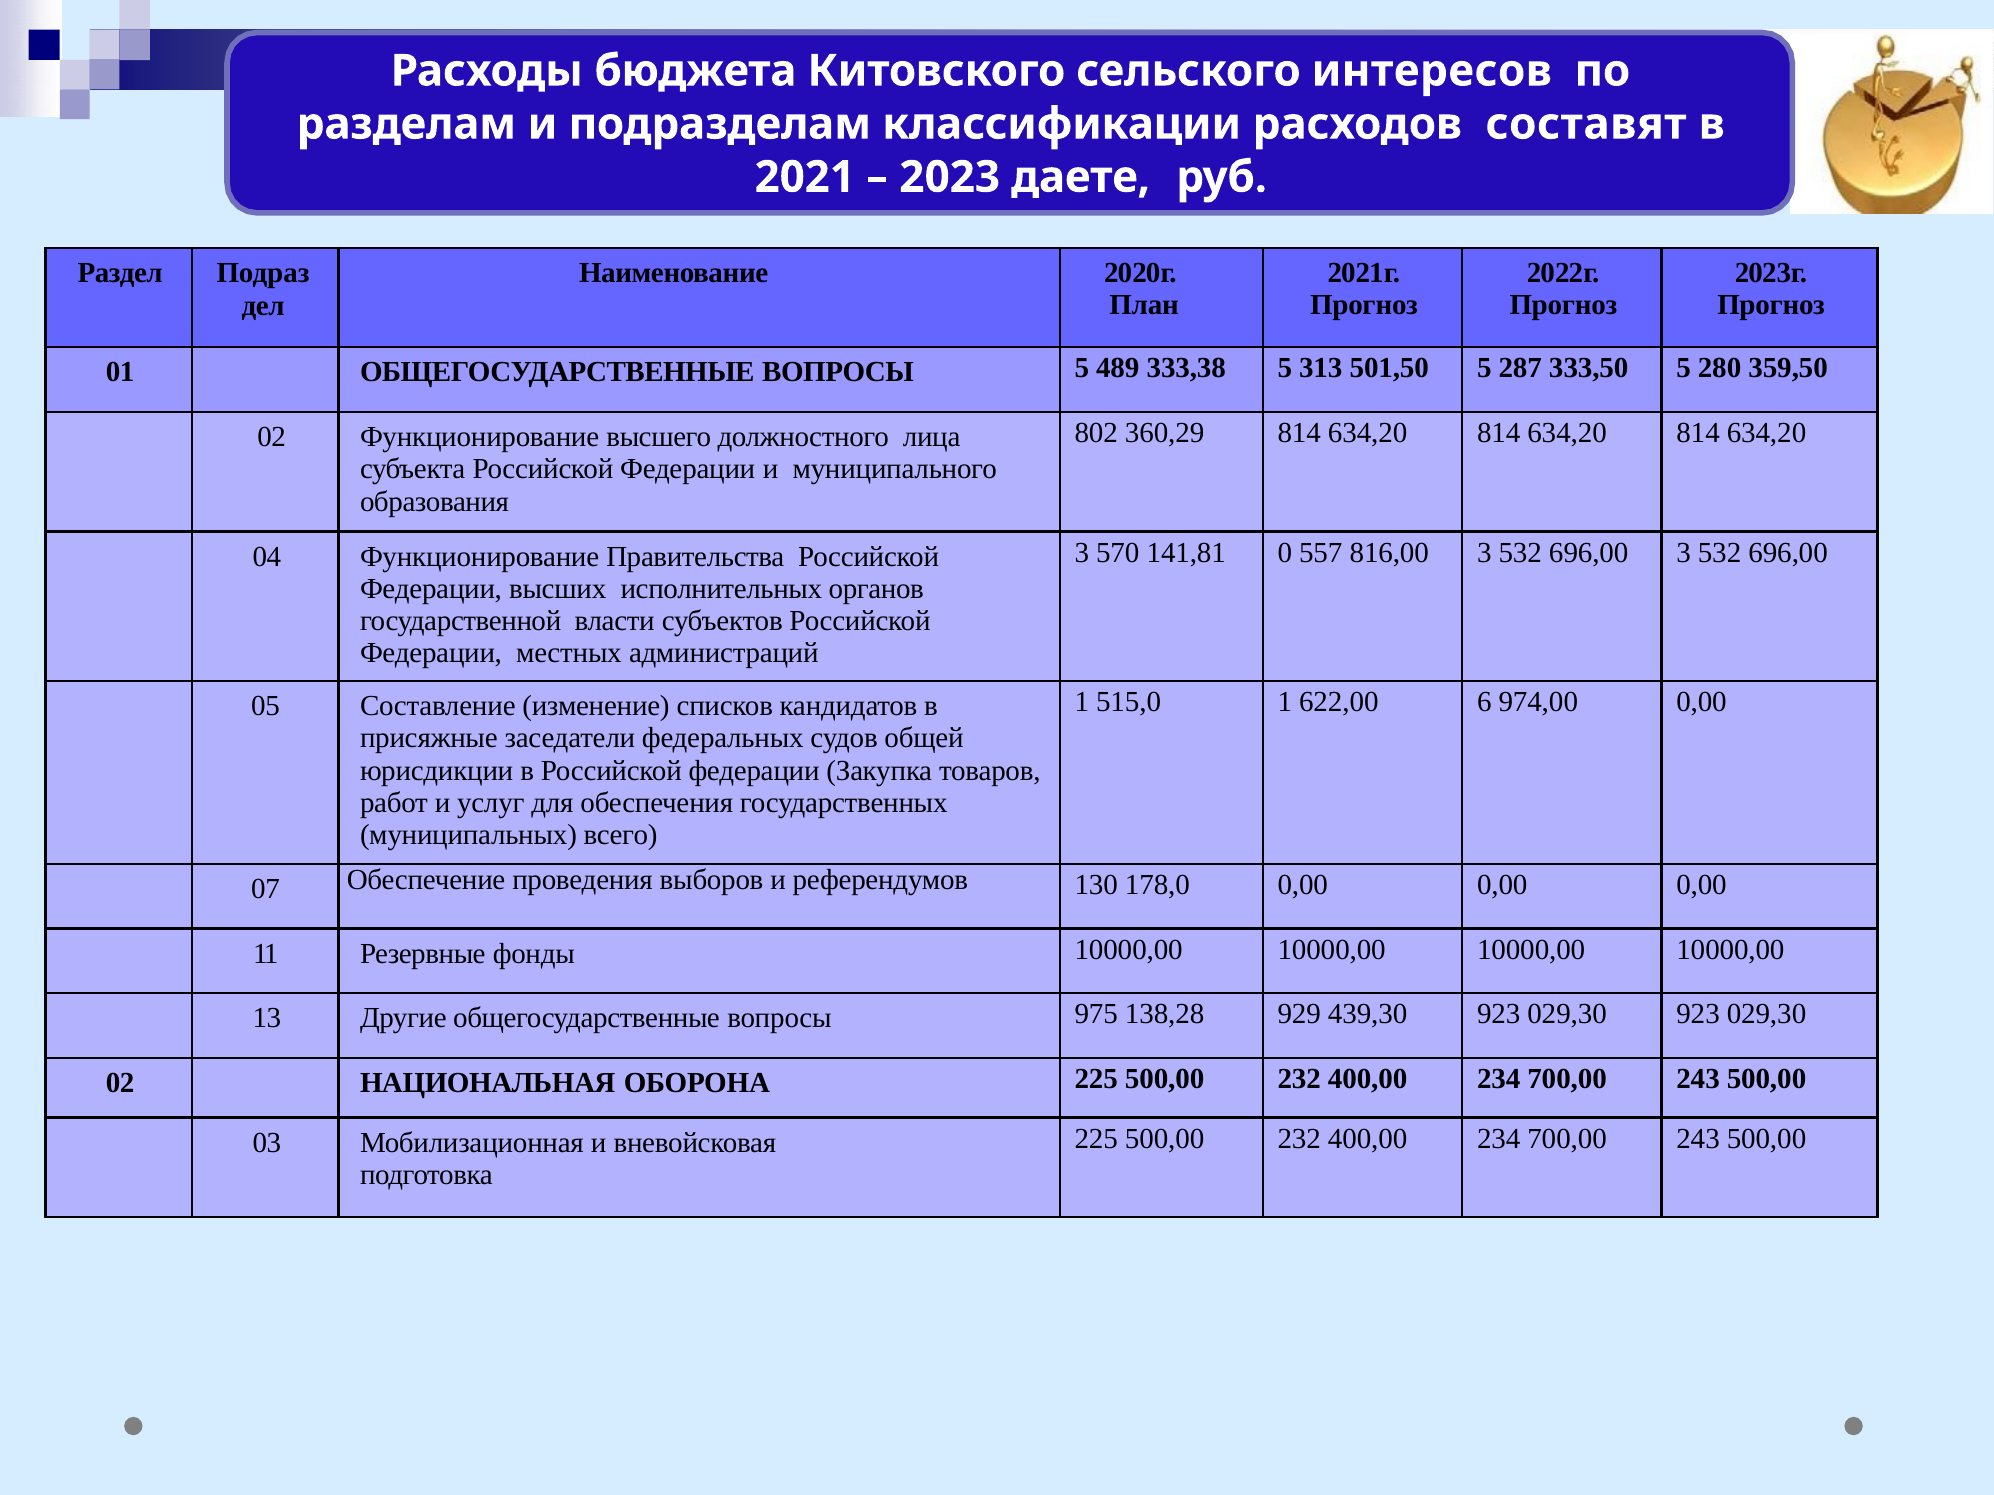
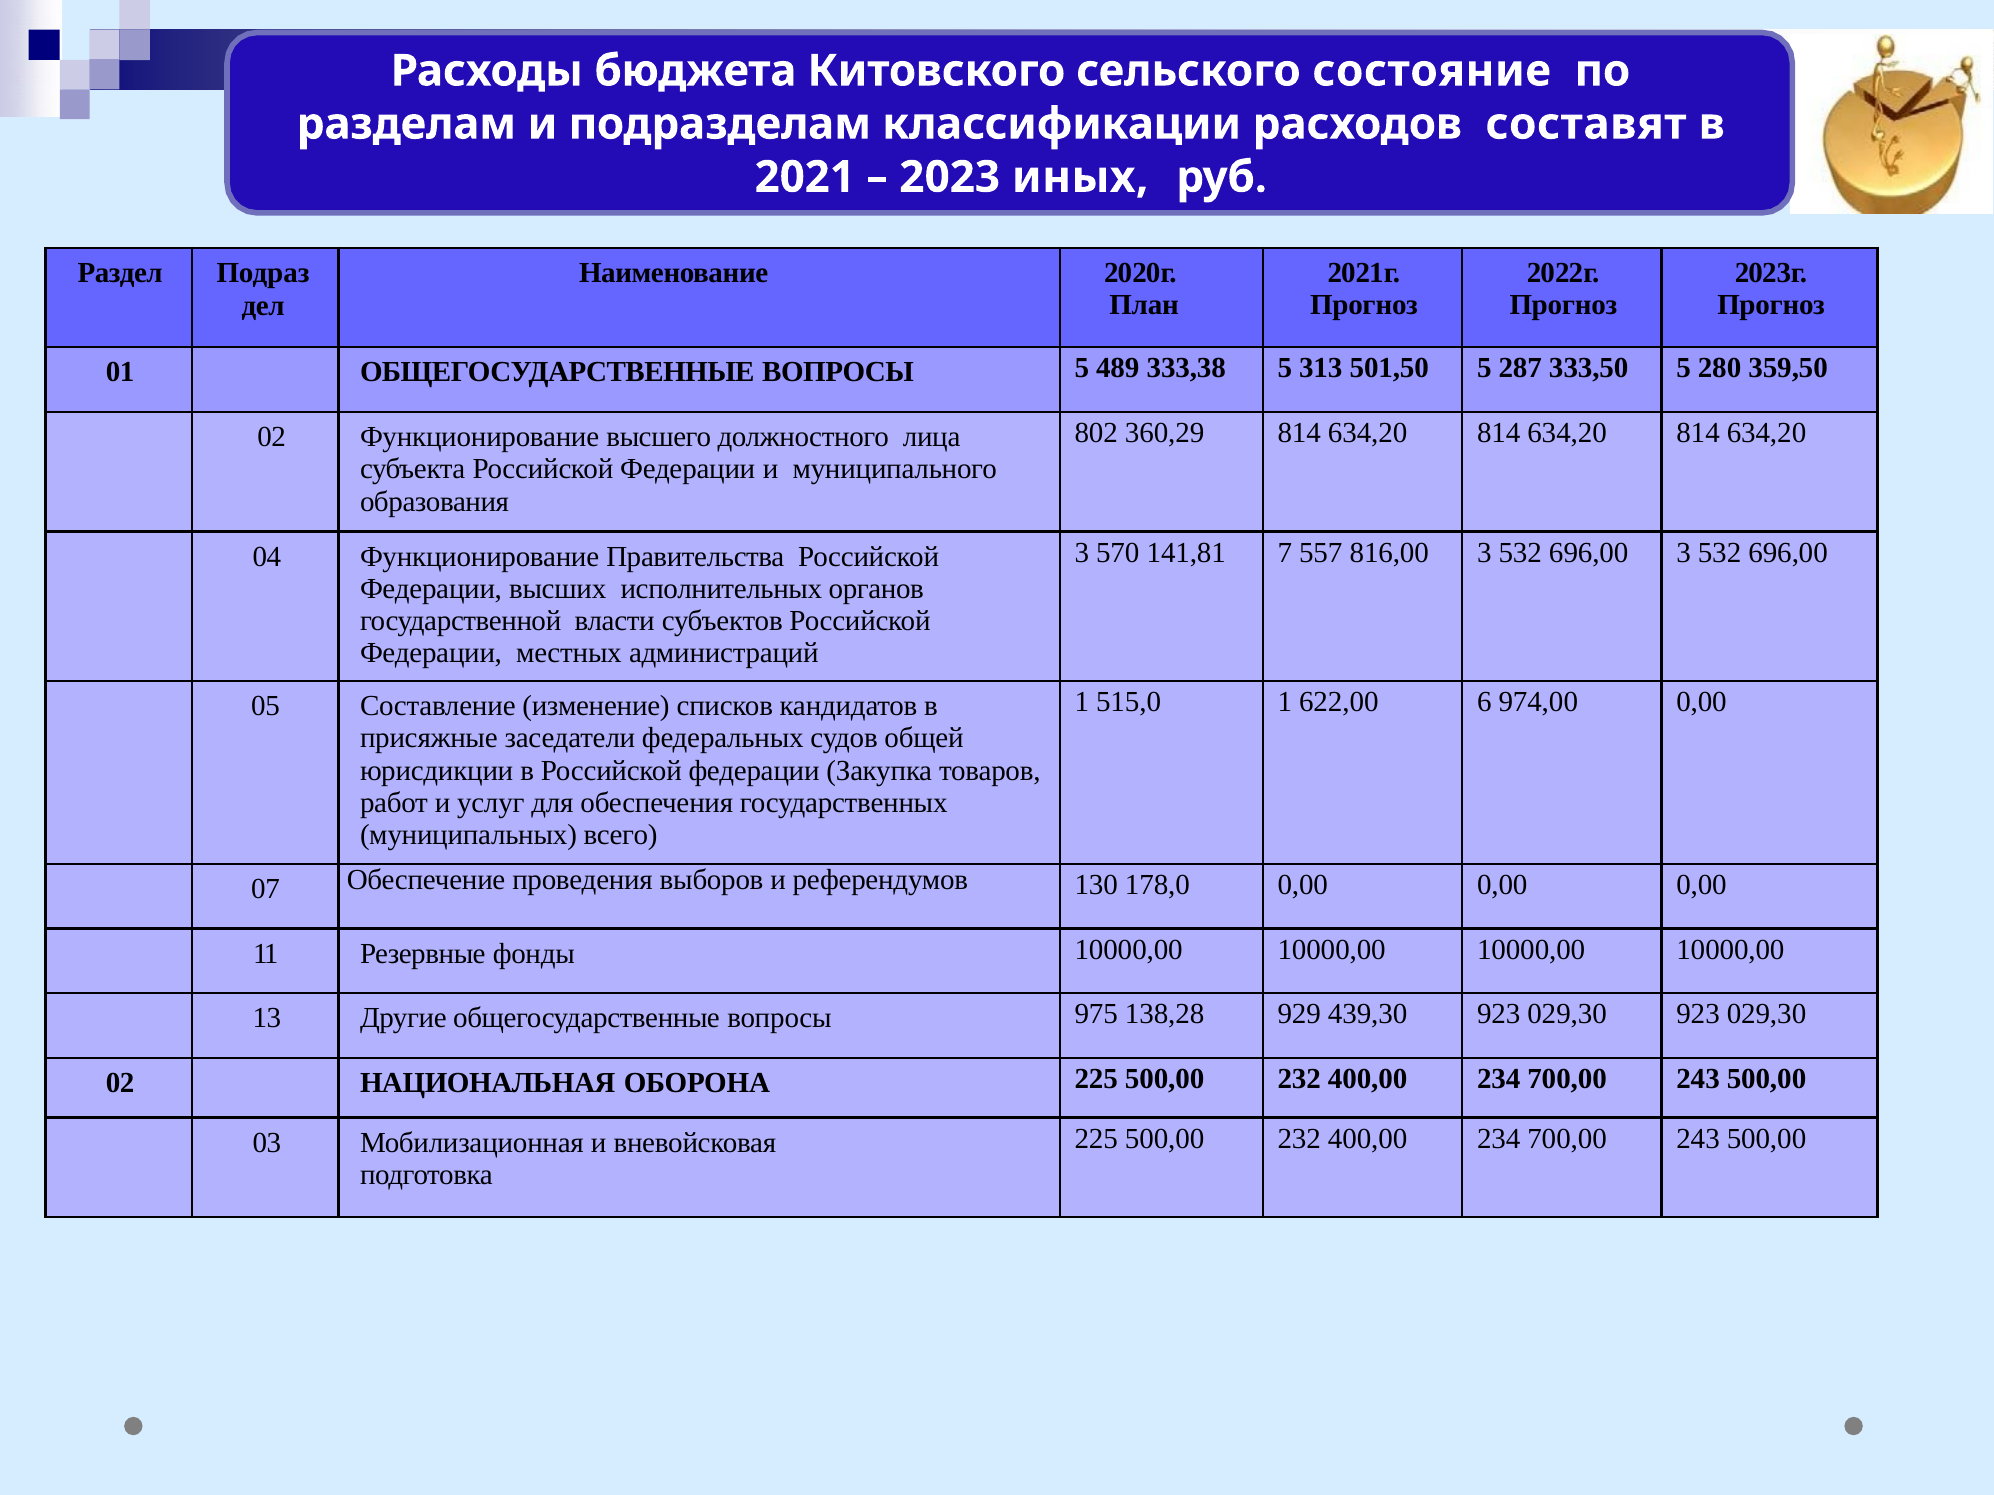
интересов: интересов -> состояние (1432, 71)
даете: даете -> иных (1080, 177)
0: 0 -> 7 (1285, 553)
